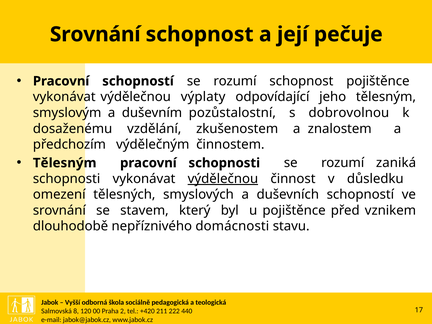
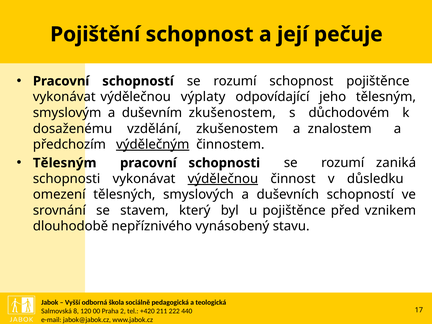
Srovnání: Srovnání -> Pojištění (95, 34)
duševním pozůstalostní: pozůstalostní -> zkušenostem (232, 113)
dobrovolnou: dobrovolnou -> důchodovém (349, 113)
výdělečným underline: none -> present (153, 144)
domácnosti: domácnosti -> vynásobený (232, 226)
